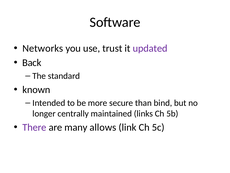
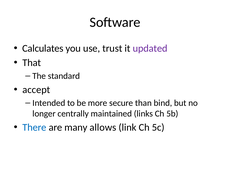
Networks: Networks -> Calculates (43, 48)
Back: Back -> That (32, 63)
known: known -> accept (36, 89)
There colour: purple -> blue (34, 127)
